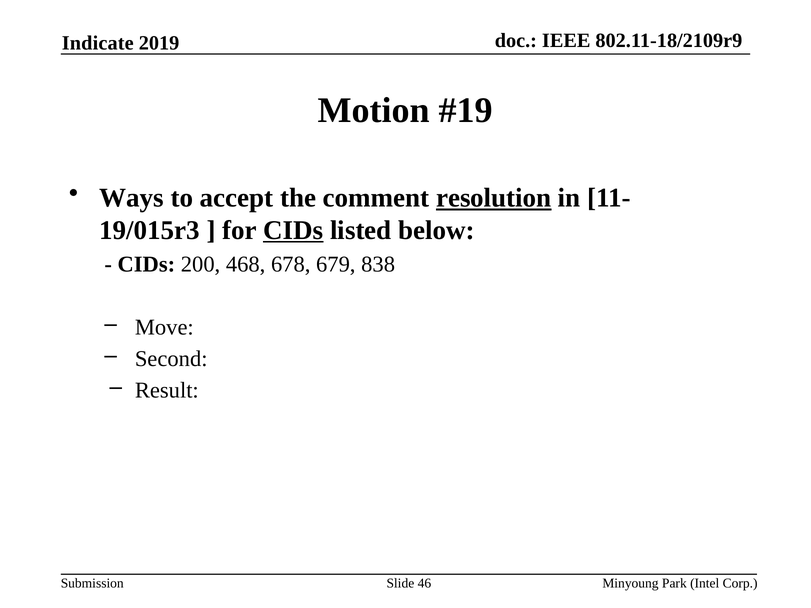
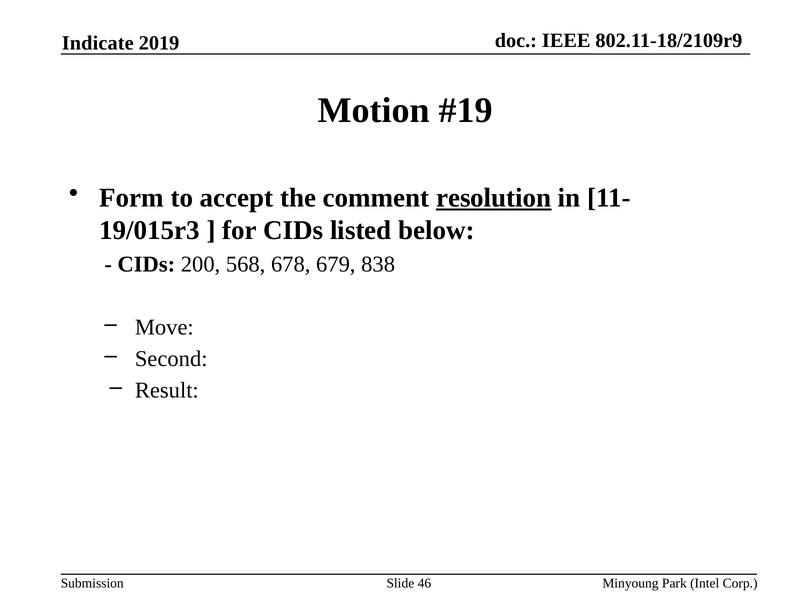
Ways: Ways -> Form (132, 198)
CIDs underline: present -> none (293, 230)
468: 468 -> 568 (246, 264)
